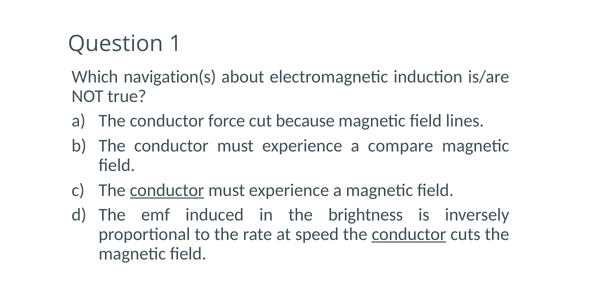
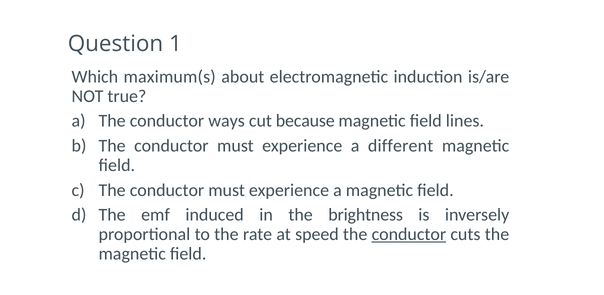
navigation(s: navigation(s -> maximum(s (170, 77)
force: force -> ways (227, 121)
compare: compare -> different (401, 146)
conductor underline: present -> none (167, 190)
